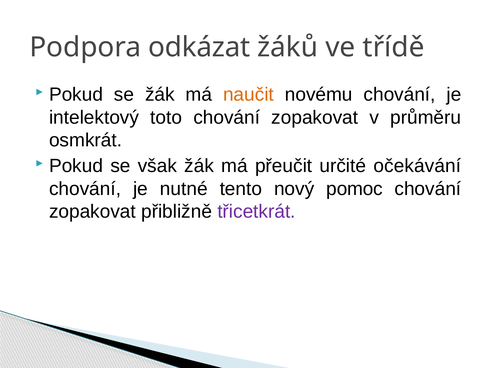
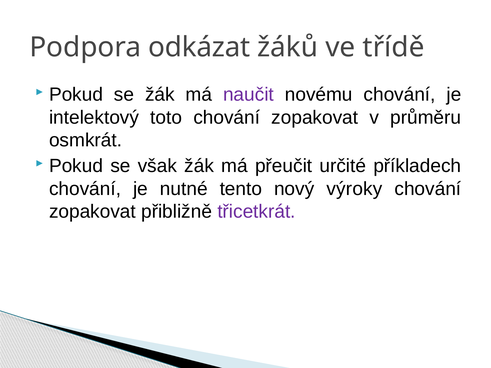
naučit colour: orange -> purple (248, 95)
očekávání: očekávání -> příkladech (417, 166)
pomoc: pomoc -> výroky (354, 189)
